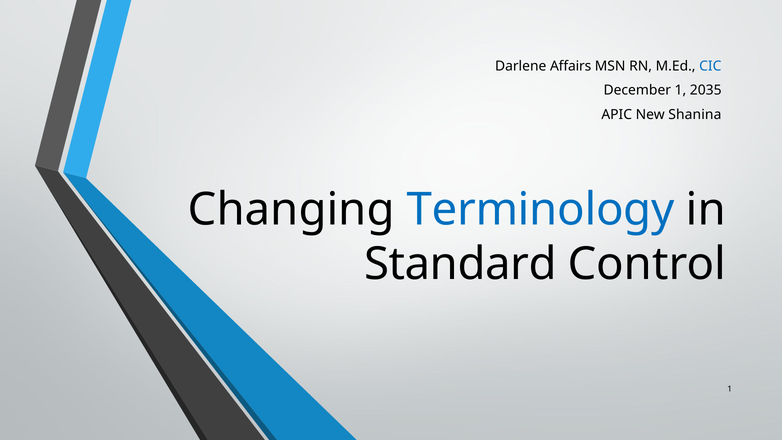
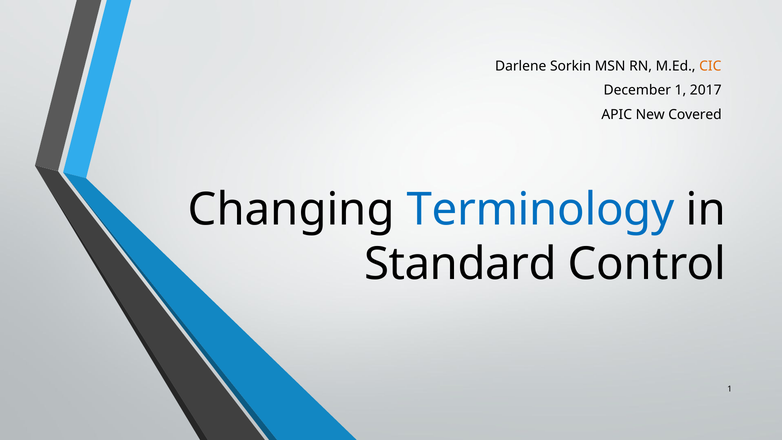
Affairs: Affairs -> Sorkin (571, 66)
CIC colour: blue -> orange (710, 66)
2035: 2035 -> 2017 (706, 90)
Shanina: Shanina -> Covered (695, 115)
